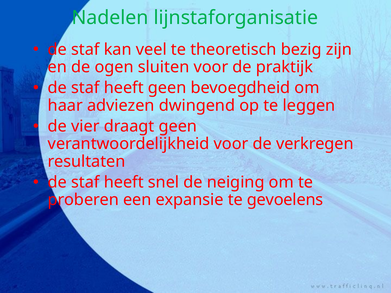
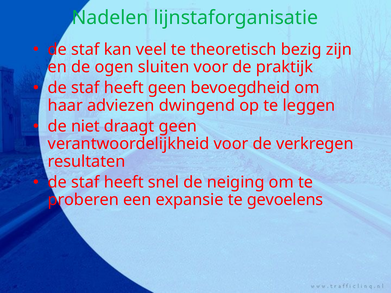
vier: vier -> niet (85, 126)
